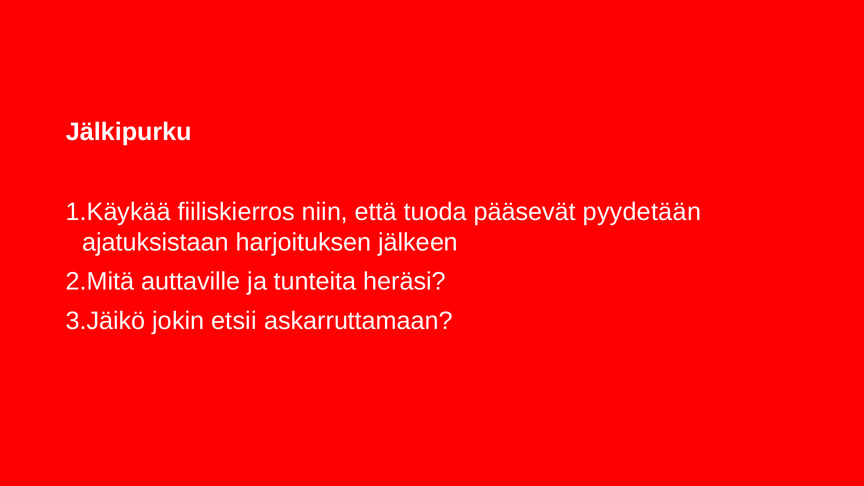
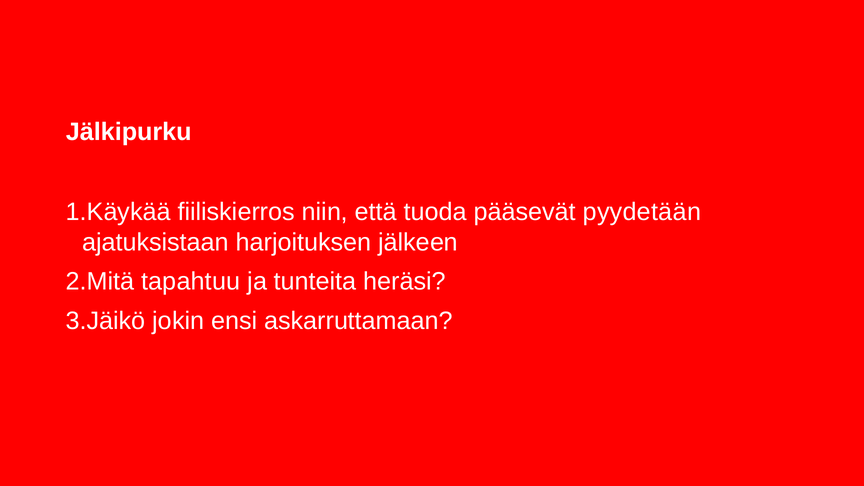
auttaville: auttaville -> tapahtuu (191, 282)
etsii: etsii -> ensi (234, 321)
